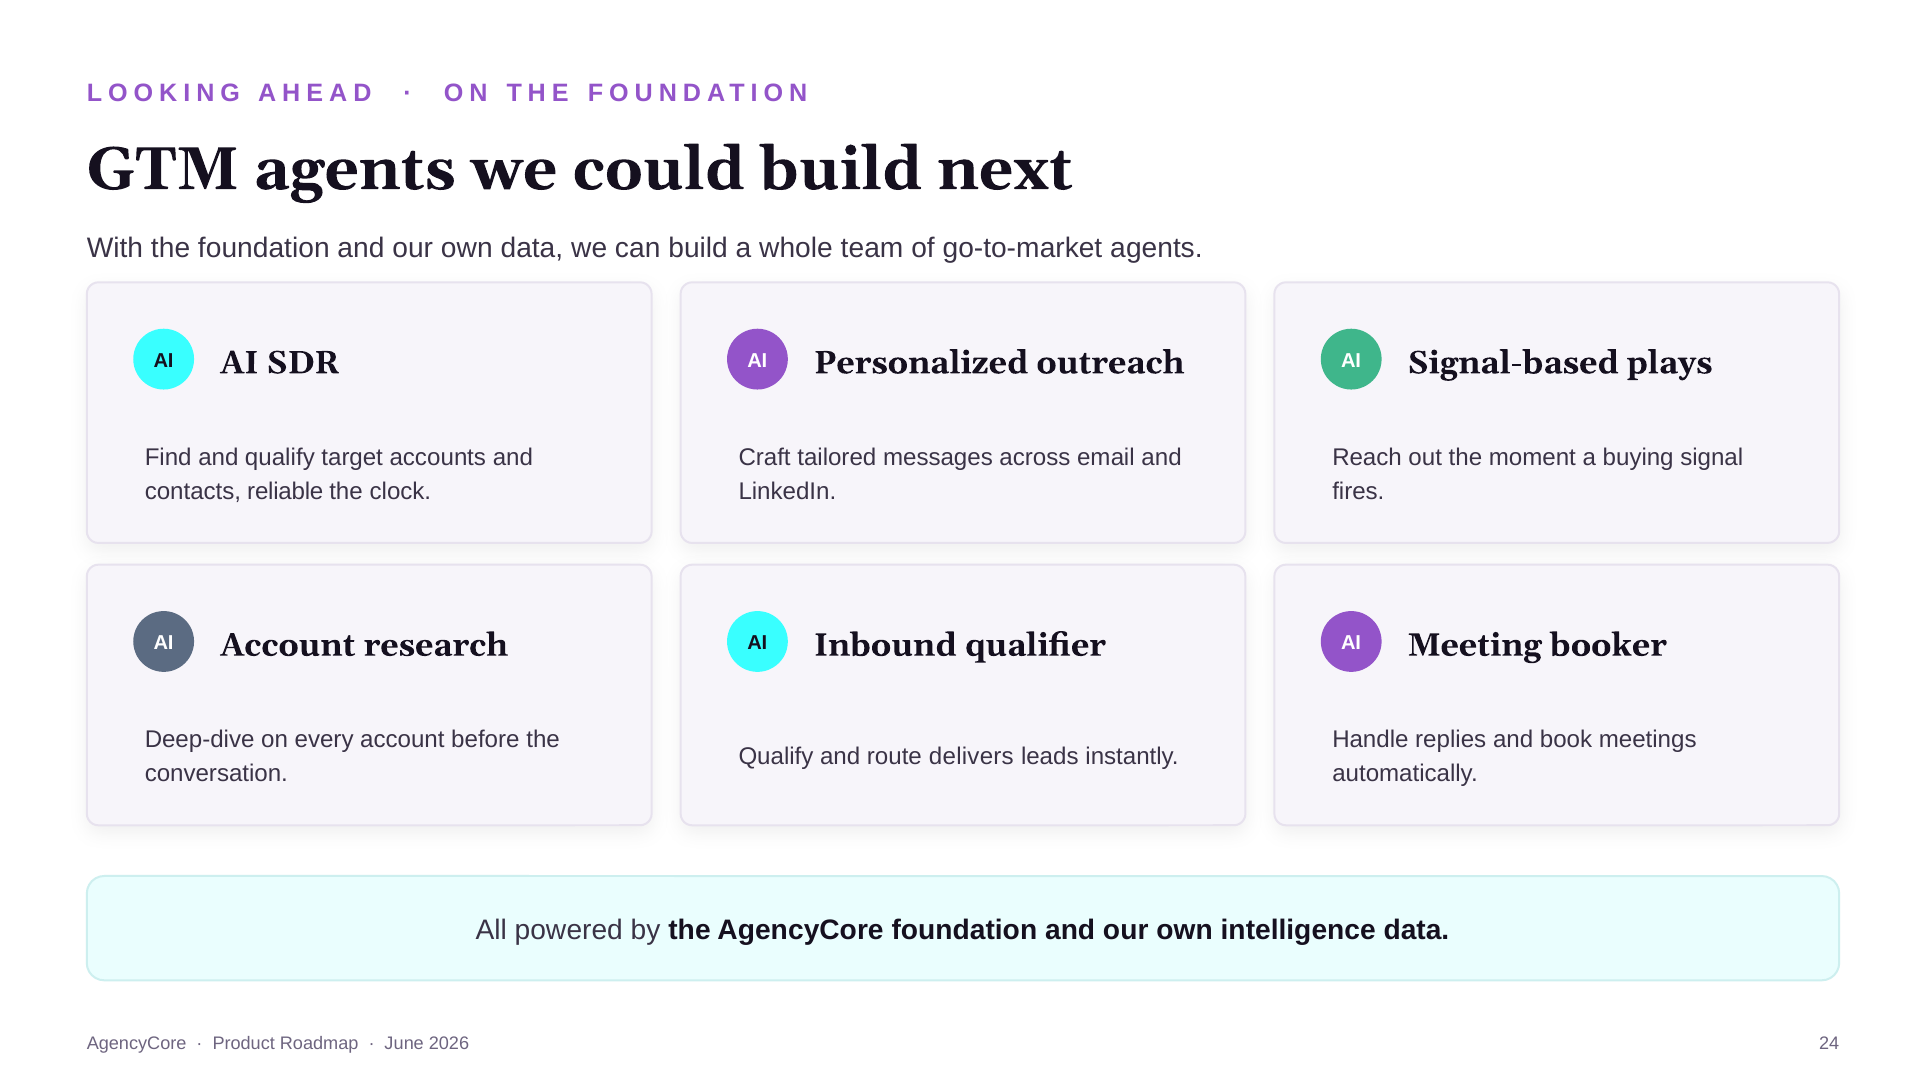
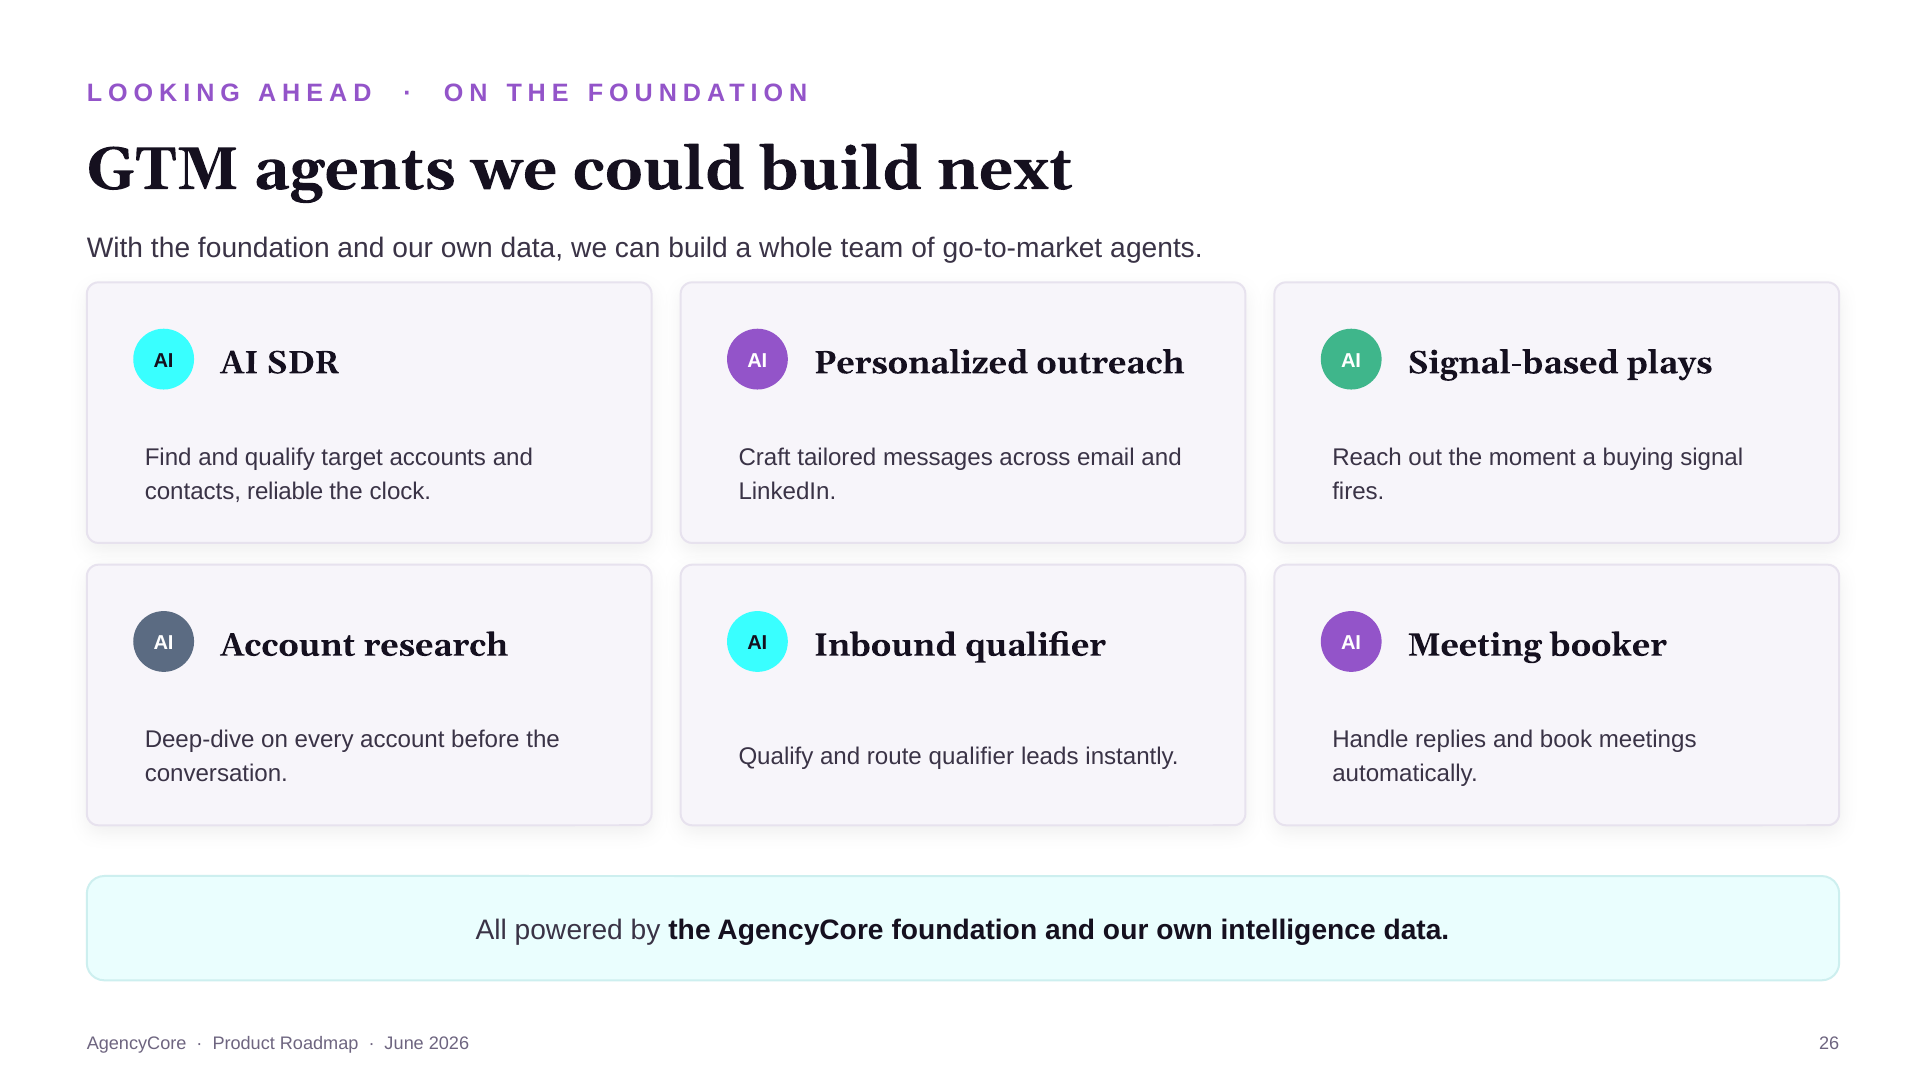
route delivers: delivers -> qualifier (971, 757)
24: 24 -> 26 (1829, 1044)
